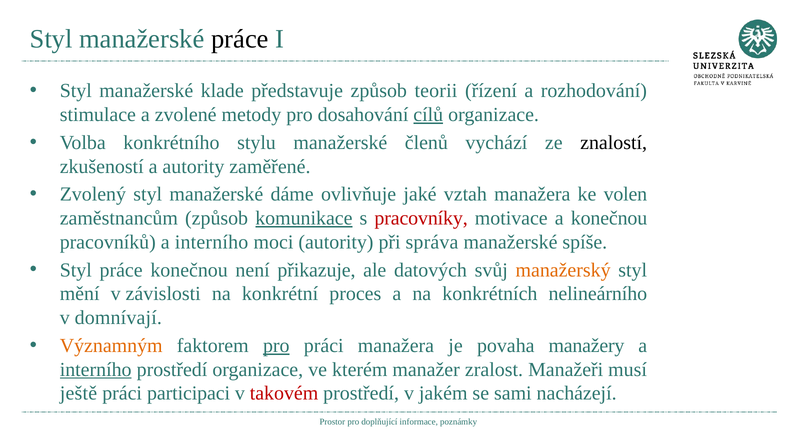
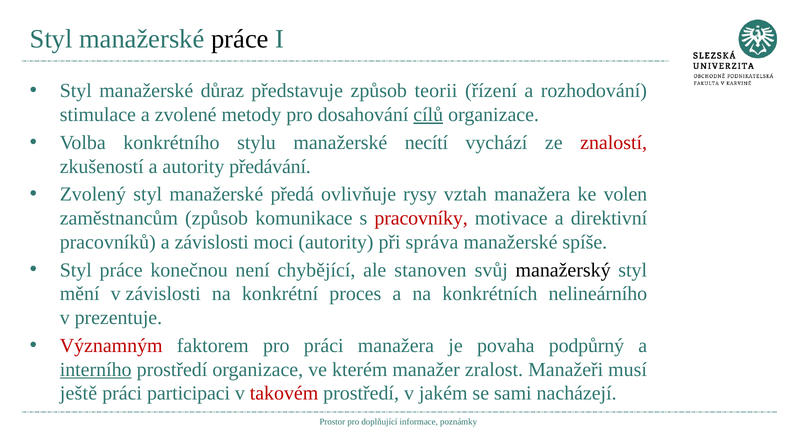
klade: klade -> důraz (222, 91)
členů: členů -> necítí (426, 143)
znalostí colour: black -> red (614, 143)
zaměřené: zaměřené -> předávání (270, 167)
dáme: dáme -> předá (292, 194)
jaké: jaké -> rysy (420, 194)
komunikace underline: present -> none (304, 218)
a konečnou: konečnou -> direktivní (609, 218)
pracovníků a interního: interního -> závislosti (212, 242)
přikazuje: přikazuje -> chybějící (316, 270)
datových: datových -> stanoven (430, 270)
manažerský colour: orange -> black (563, 270)
domnívají: domnívají -> prezentuje (118, 318)
Významným colour: orange -> red (111, 346)
pro underline: present -> none (276, 346)
manažery: manažery -> podpůrný (586, 346)
